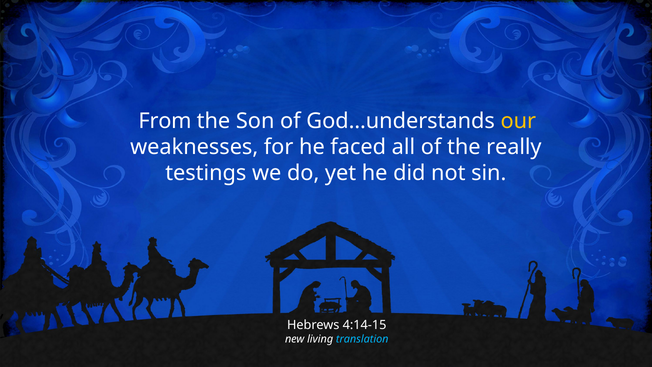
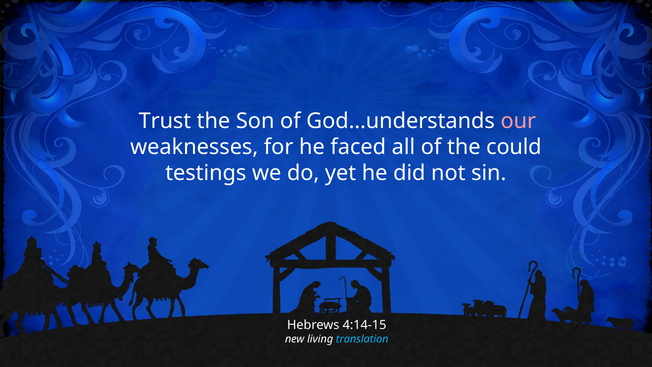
From: From -> Trust (165, 121)
our colour: yellow -> pink (518, 121)
really: really -> could (514, 147)
